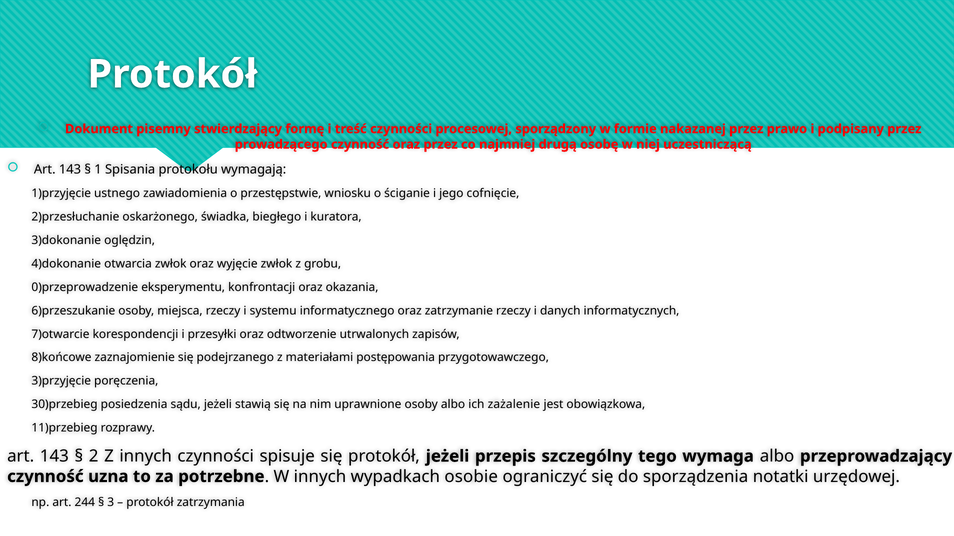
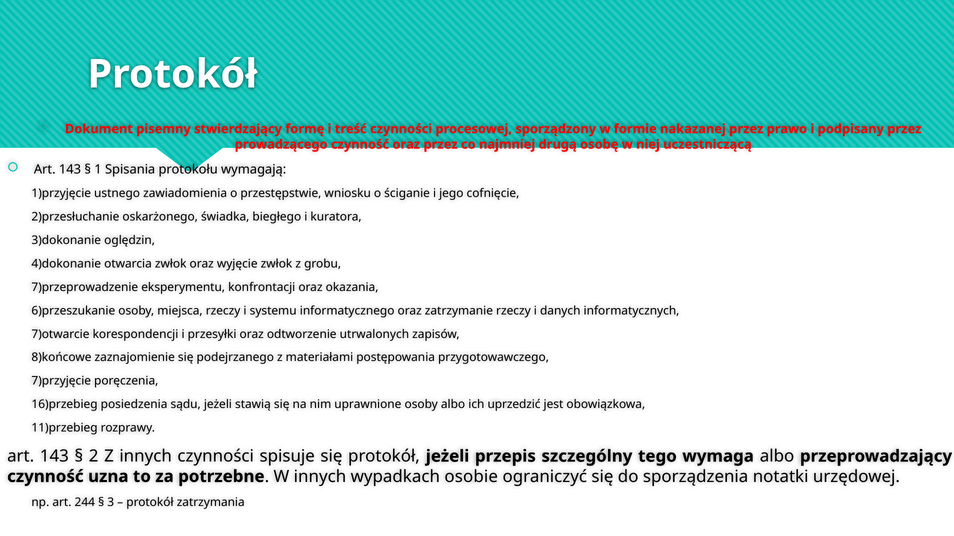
0)przeprowadzenie: 0)przeprowadzenie -> 7)przeprowadzenie (85, 288)
3)przyjęcie: 3)przyjęcie -> 7)przyjęcie (61, 381)
30)przebieg: 30)przebieg -> 16)przebieg (65, 405)
zażalenie: zażalenie -> uprzedzić (514, 405)
